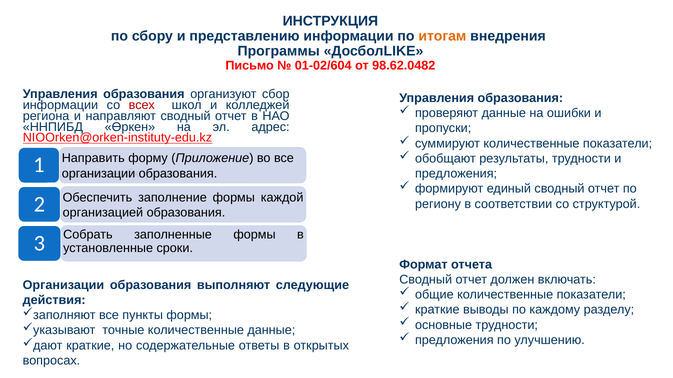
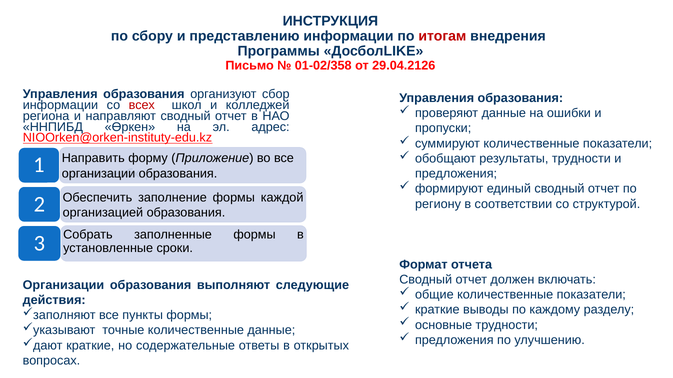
итогам colour: orange -> red (442, 36)
01-02/604: 01-02/604 -> 01-02/358 (323, 66)
98.62.0482: 98.62.0482 -> 29.04.2126 (404, 66)
